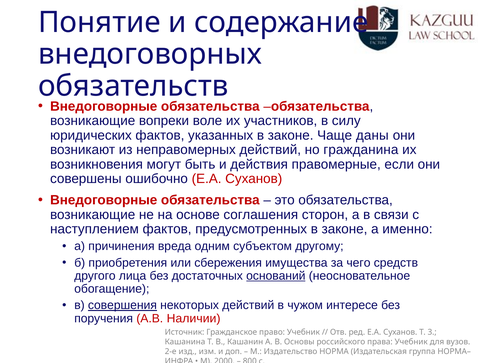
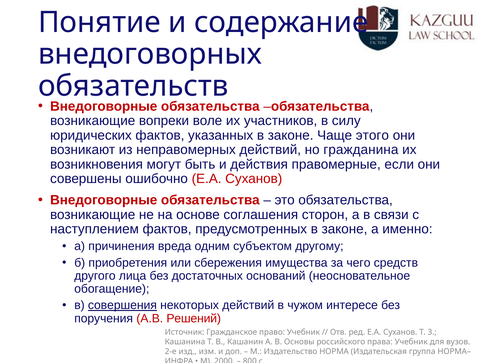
даны: даны -> этого (372, 135)
оснований underline: present -> none (276, 275)
Наличии: Наличии -> Решений (194, 318)
